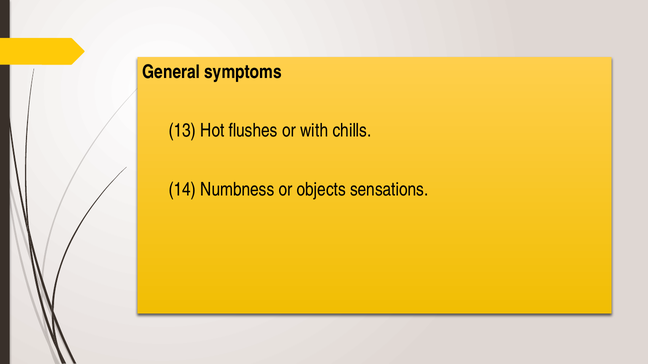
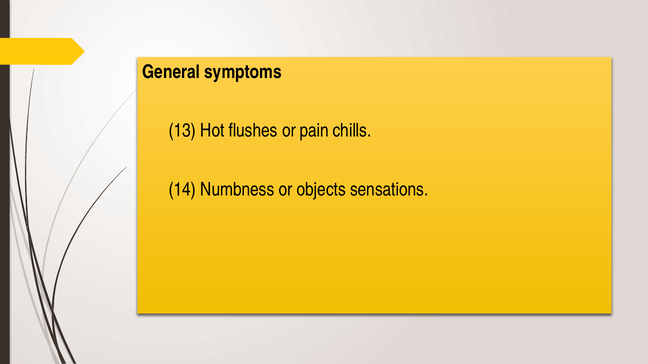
with: with -> pain (314, 131)
